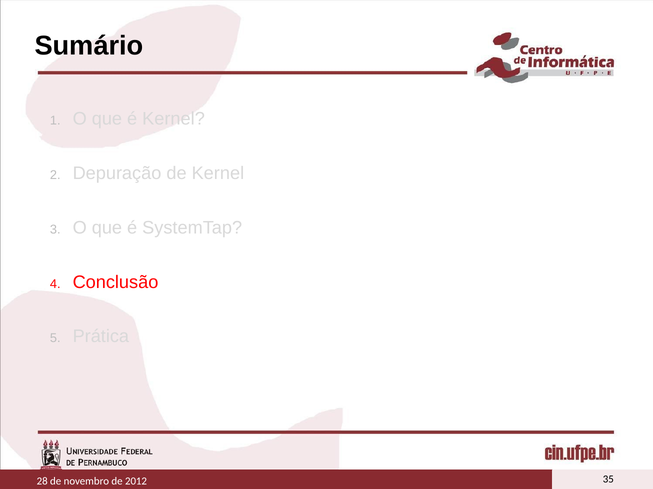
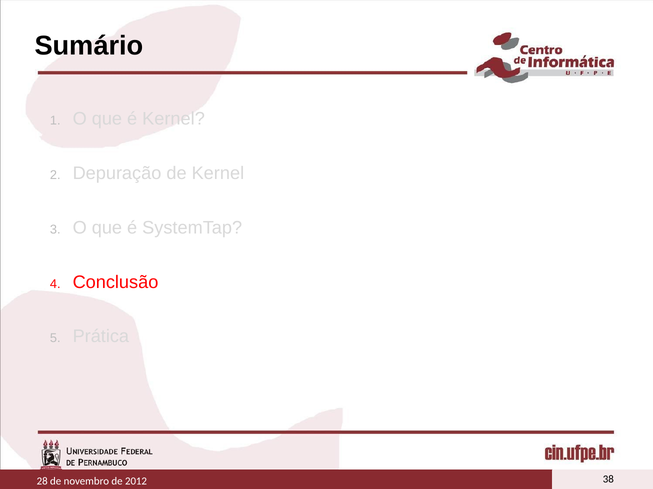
35: 35 -> 38 (608, 480)
